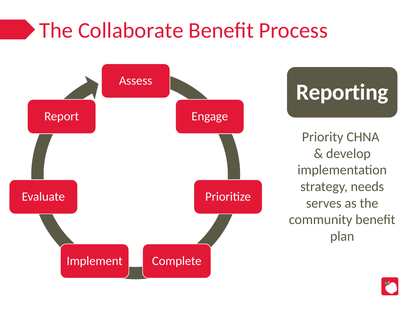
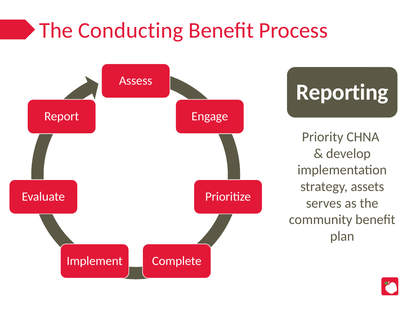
Collaborate: Collaborate -> Conducting (131, 30)
needs: needs -> assets (367, 186)
